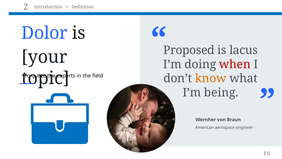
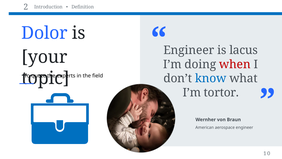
Proposed: Proposed -> Engineer (189, 50)
know colour: orange -> blue (211, 78)
being: being -> tortor (221, 92)
